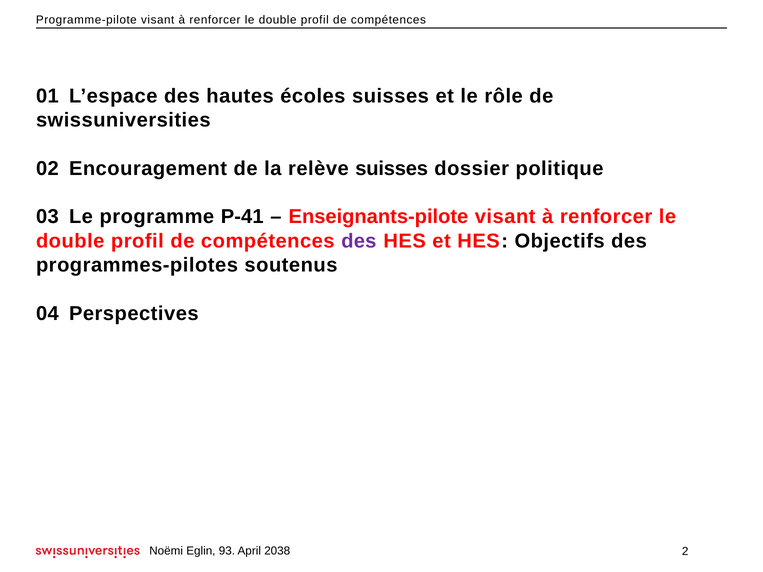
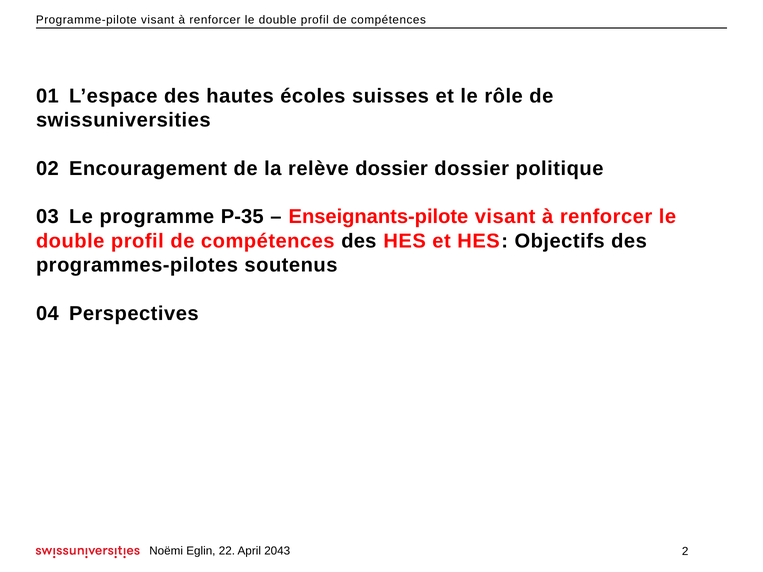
relève suisses: suisses -> dossier (392, 169)
P-41: P-41 -> P-35 (242, 217)
des colour: purple -> black (359, 241)
93: 93 -> 22 (227, 551)
2038: 2038 -> 2043 (277, 551)
